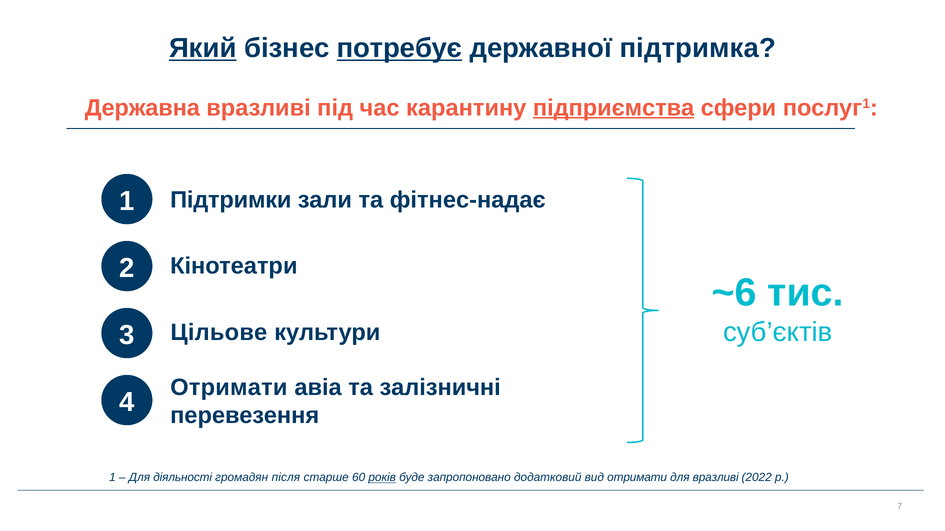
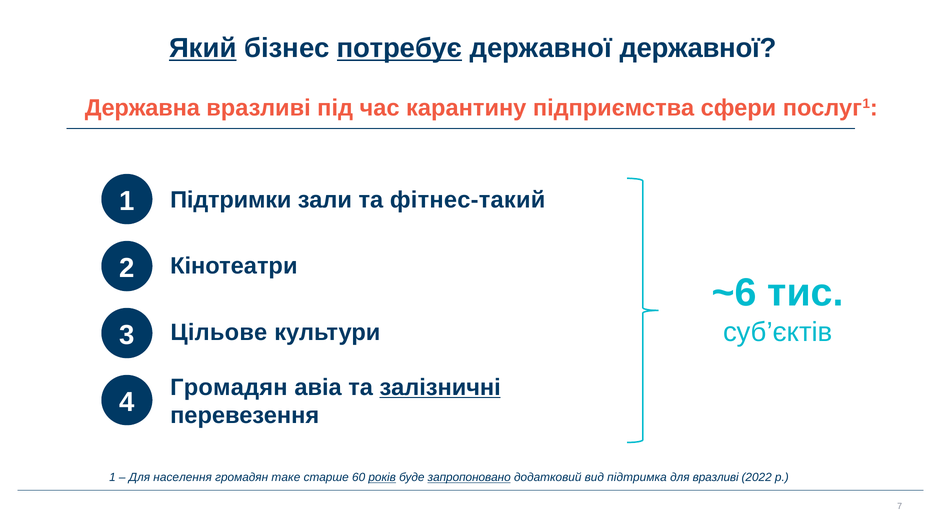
державної підтримка: підтримка -> державної (698, 48)
підприємства underline: present -> none (614, 108)
фітнес-надає: фітнес-надає -> фітнес-такий (468, 200)
Отримати: Отримати -> Громадян (229, 388)
залізничні underline: none -> present (440, 388)
діяльності: діяльності -> населення (183, 478)
після: після -> таке (286, 478)
запропоновано underline: none -> present (469, 478)
вид отримати: отримати -> підтримка (637, 478)
